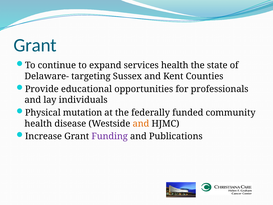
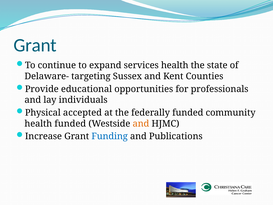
mutation: mutation -> accepted (82, 113)
health disease: disease -> funded (70, 123)
Funding colour: purple -> blue (110, 136)
